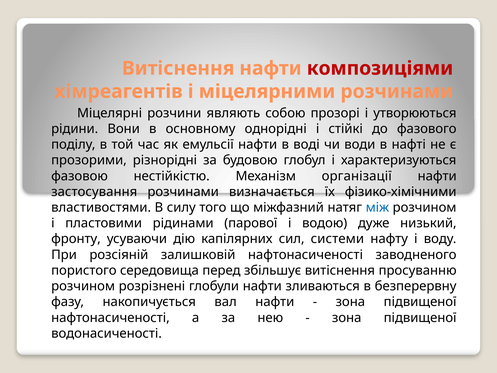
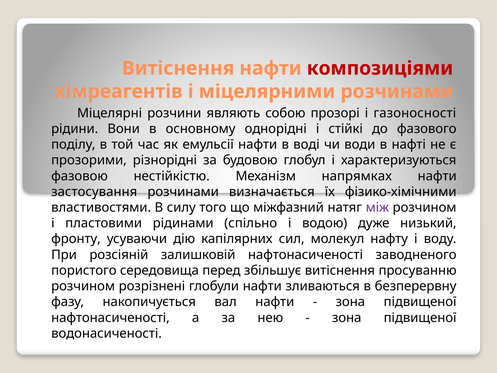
утворюються: утворюються -> газоносності (415, 113)
організації: організації -> напрямках (357, 176)
між colour: blue -> purple (377, 207)
парової: парової -> спільно (251, 223)
системи: системи -> молекул (338, 239)
